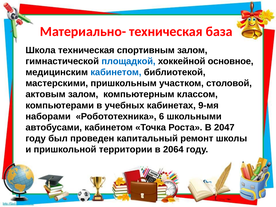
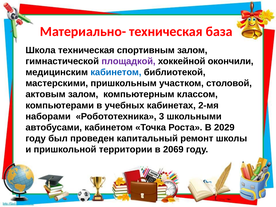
площадкой colour: blue -> purple (128, 61)
основное: основное -> окончили (231, 61)
9-мя: 9-мя -> 2-мя (208, 105)
6: 6 -> 3 (162, 116)
2047: 2047 -> 2029 (224, 127)
2064: 2064 -> 2069 (173, 150)
